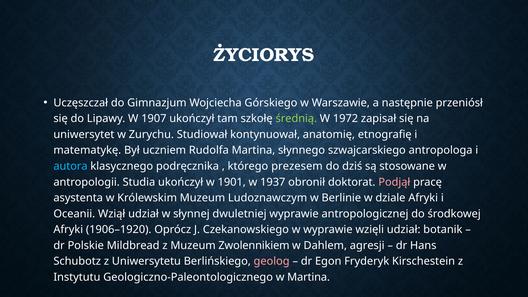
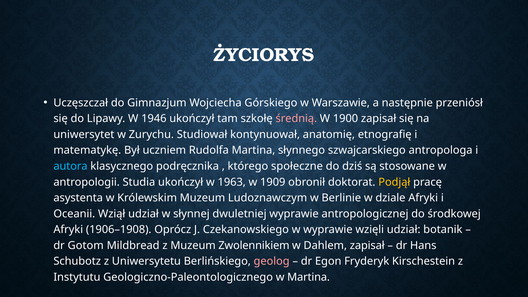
1907: 1907 -> 1946 (154, 119)
średnią colour: light green -> pink (296, 119)
1972: 1972 -> 1900 (346, 119)
prezesem: prezesem -> społeczne (297, 166)
1901: 1901 -> 1963 (232, 182)
1937: 1937 -> 1909 (273, 182)
Podjął colour: pink -> yellow (394, 182)
1906–1920: 1906–1920 -> 1906–1908 (119, 230)
Polskie: Polskie -> Gotom (86, 245)
Dahlem agresji: agresji -> zapisał (367, 245)
